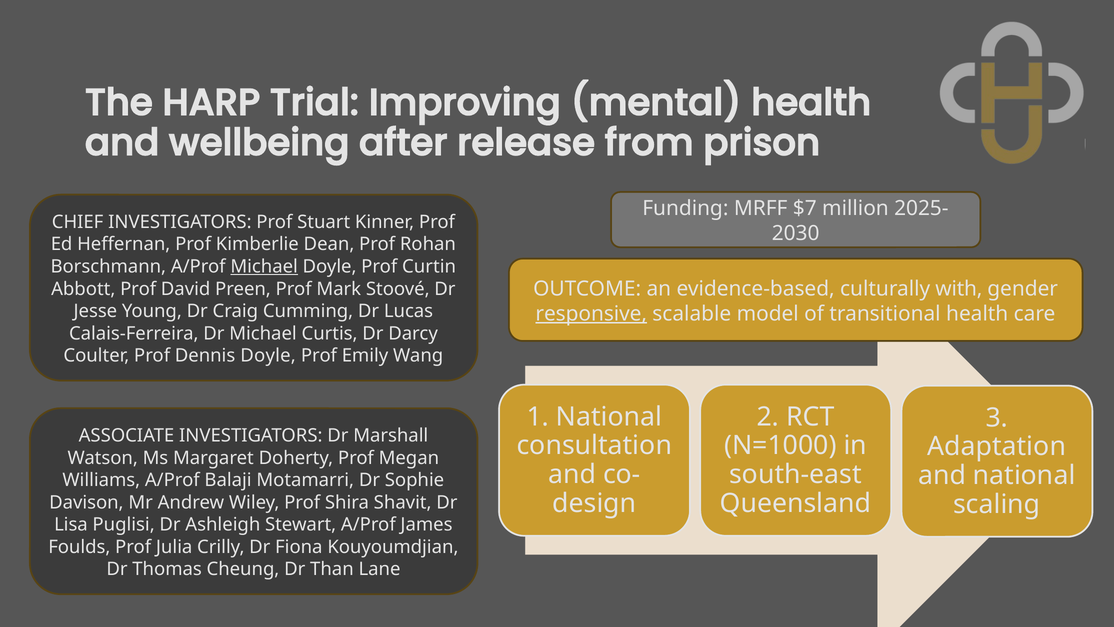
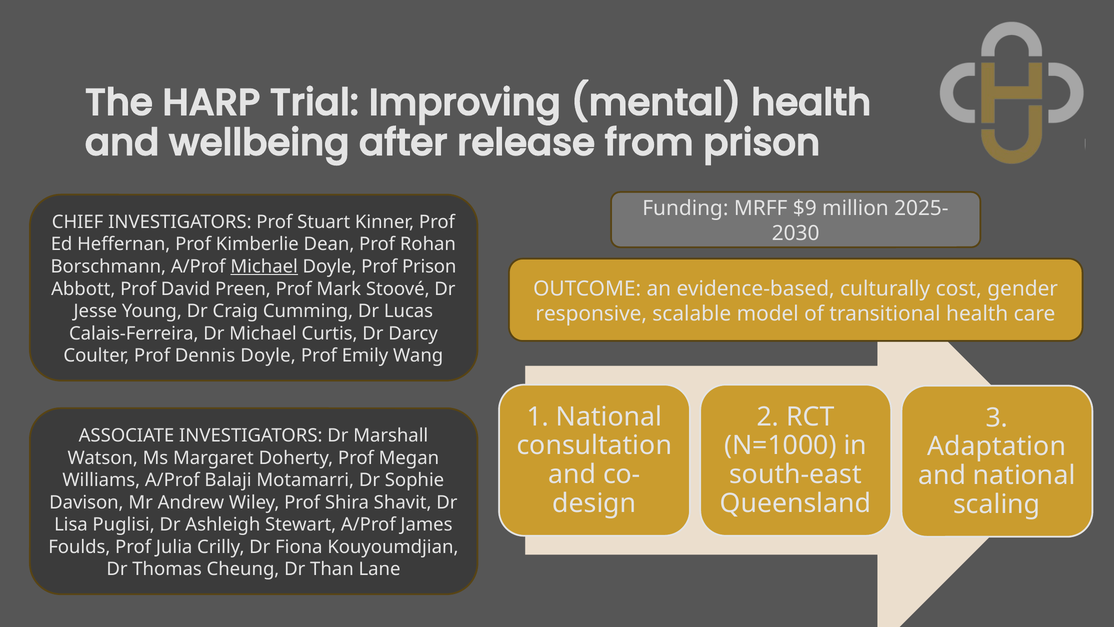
$7: $7 -> $9 (805, 208)
Prof Curtin: Curtin -> Prison (429, 266)
with: with -> cost (959, 288)
responsive underline: present -> none (591, 314)
